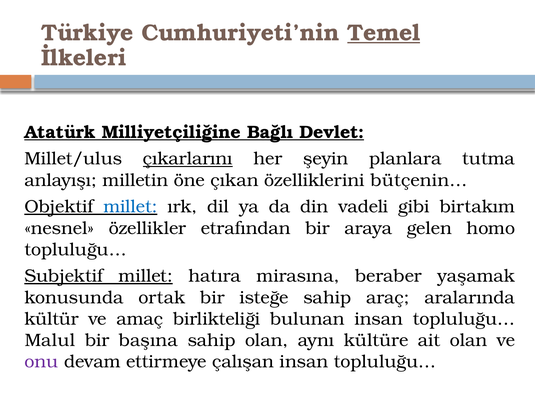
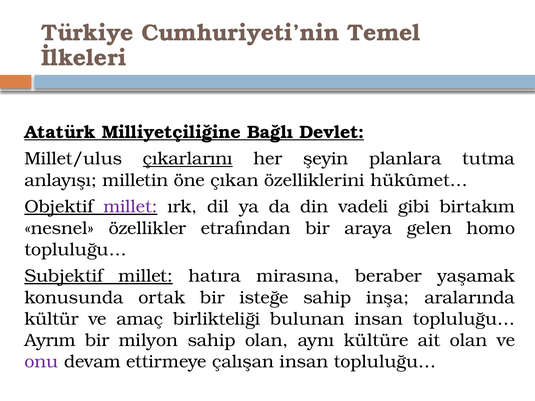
Temel underline: present -> none (384, 33)
bütçenin…: bütçenin… -> hükûmet… (419, 180)
millet colour: blue -> purple (130, 207)
araç: araç -> inşa (388, 298)
Malul: Malul -> Ayrım (50, 340)
başına: başına -> milyon (148, 340)
